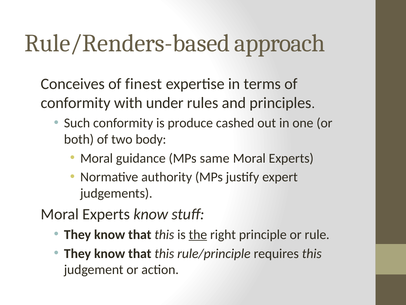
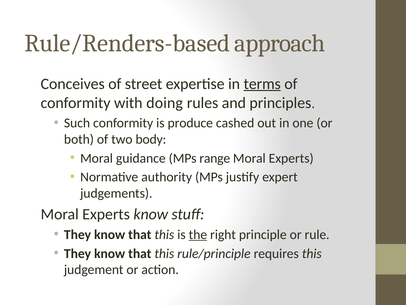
finest: finest -> street (144, 84)
terms underline: none -> present (262, 84)
under: under -> doing (165, 103)
same: same -> range (215, 158)
